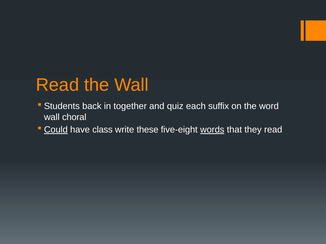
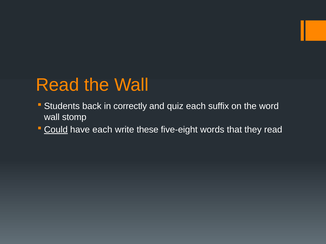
together: together -> correctly (130, 106)
choral: choral -> stomp (74, 117)
have class: class -> each (102, 130)
words underline: present -> none (212, 130)
